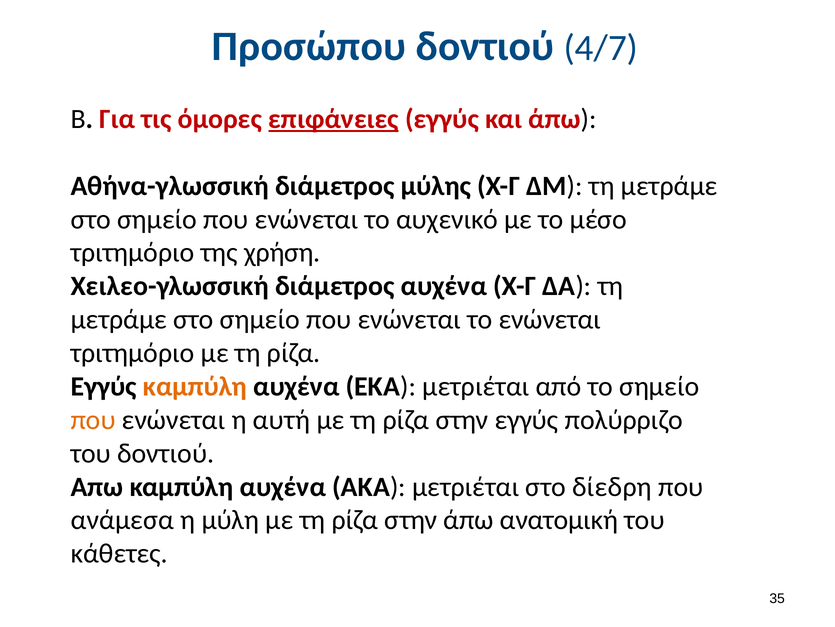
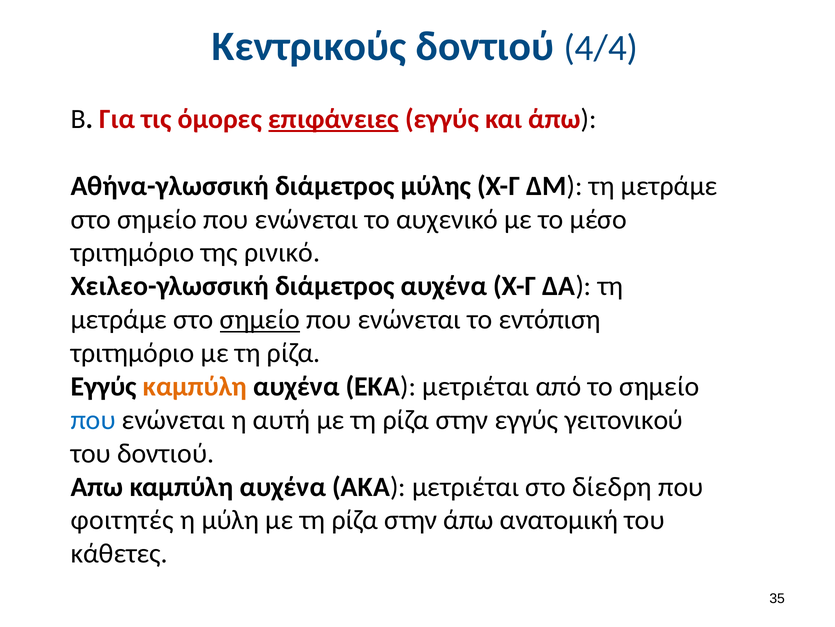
Προσώπου: Προσώπου -> Κεντρικούς (309, 46)
4/7: 4/7 -> 4/4 (601, 48)
χρήση: χρήση -> ρινικό (282, 252)
σημείο underline: none -> present (260, 319)
το ενώνεται: ενώνεται -> εντόπιση (550, 319)
που colour: orange -> blue (93, 419)
πολύρριζο: πολύρριζο -> γειτονικού (624, 419)
ανάμεσα: ανάμεσα -> φοιτητές (122, 520)
